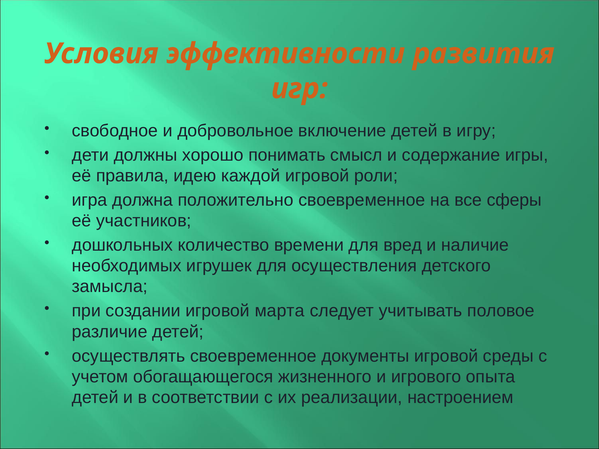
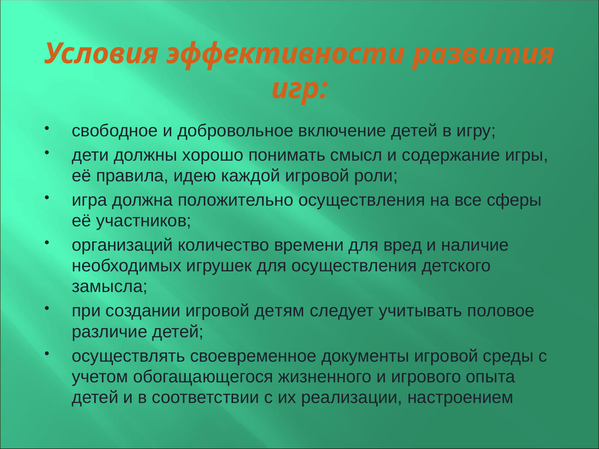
положительно своевременное: своевременное -> осуществления (362, 200)
дошкольных: дошкольных -> организаций (122, 245)
марта: марта -> детям (280, 311)
